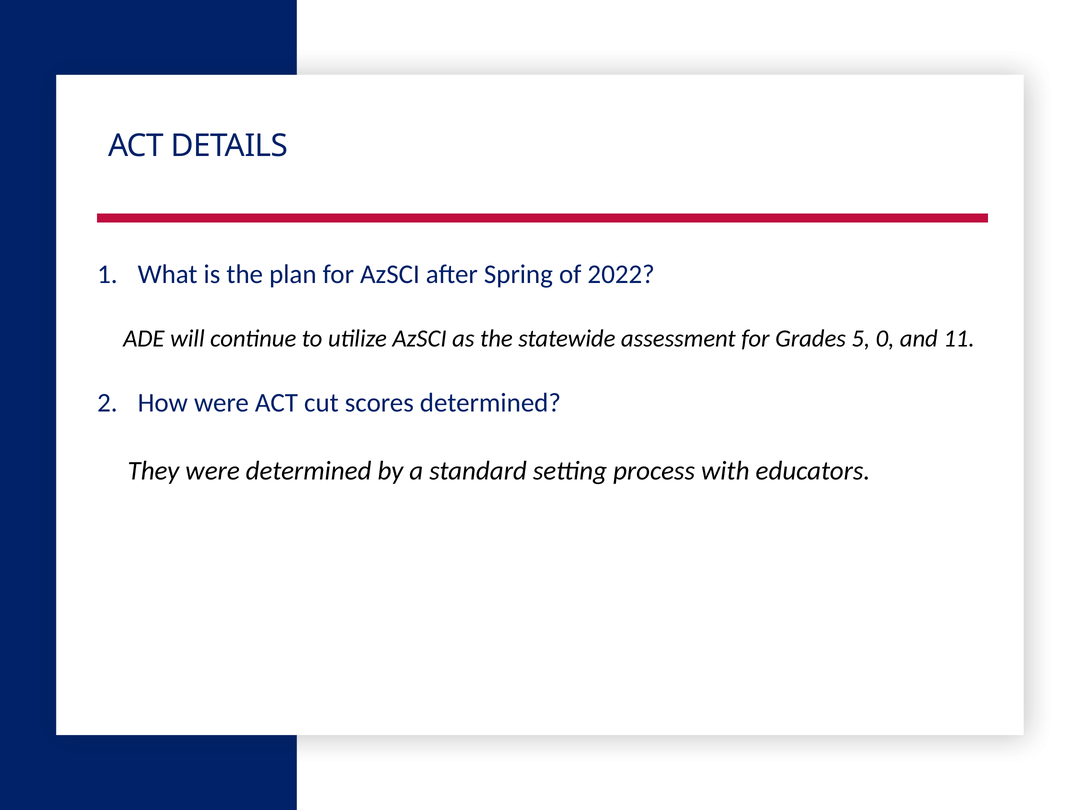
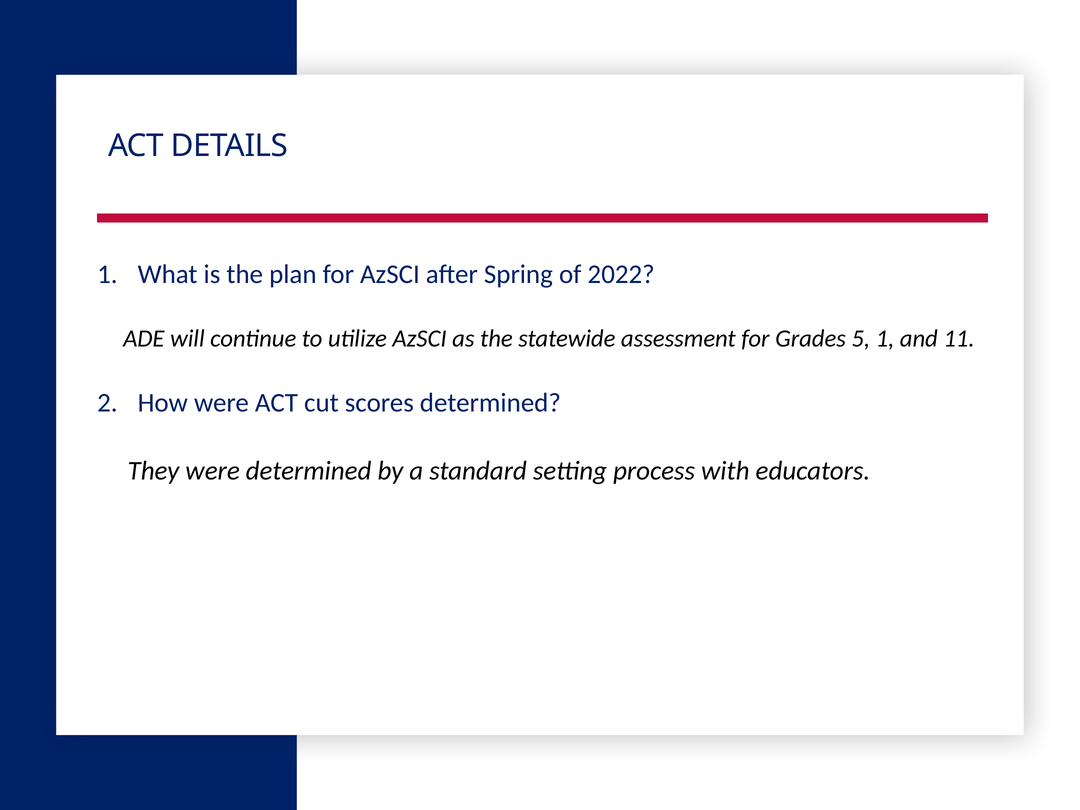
5 0: 0 -> 1 (885, 339)
